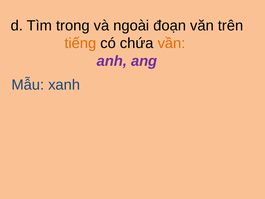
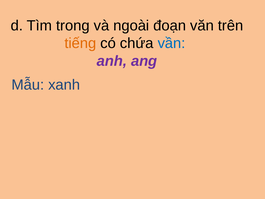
vần colour: orange -> blue (172, 43)
